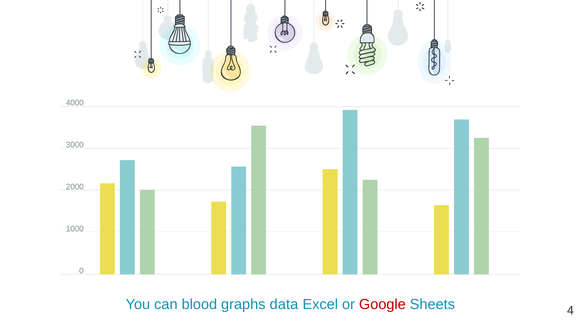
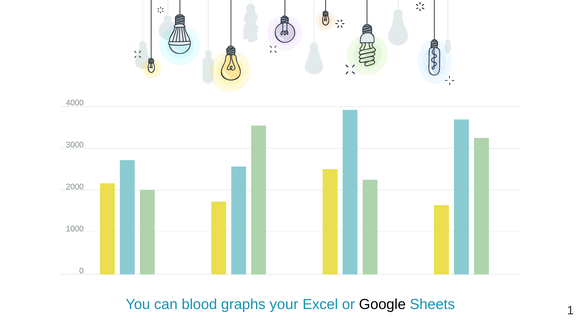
data: data -> your (284, 304)
Google colour: red -> black (382, 304)
4: 4 -> 1 (570, 310)
